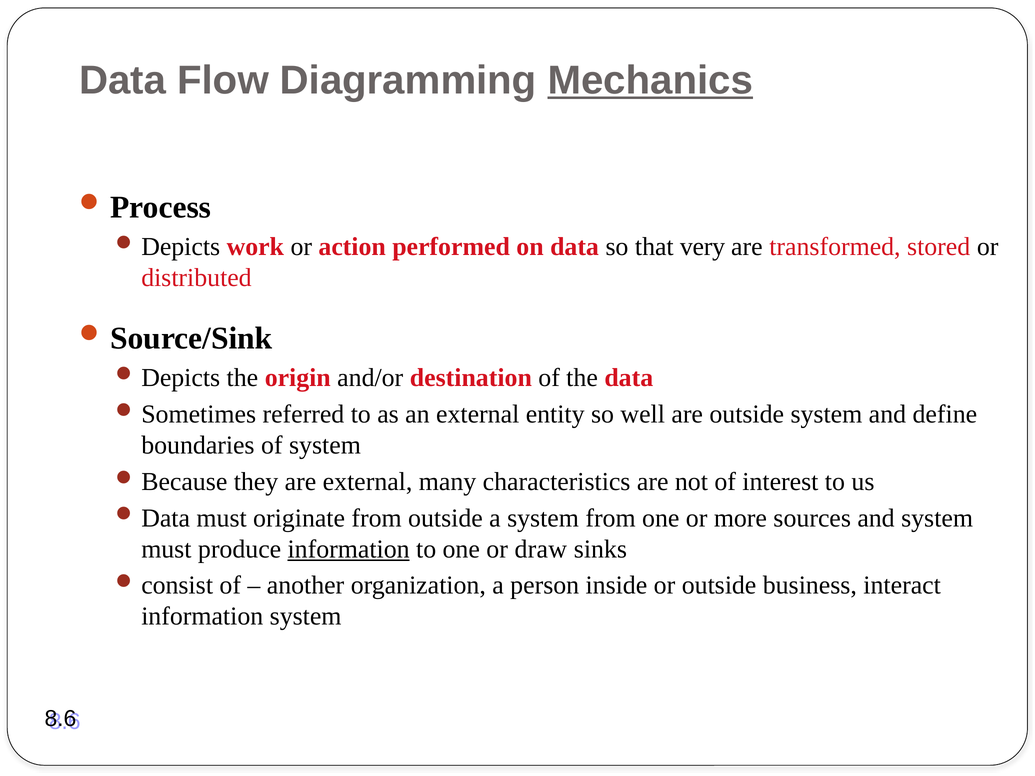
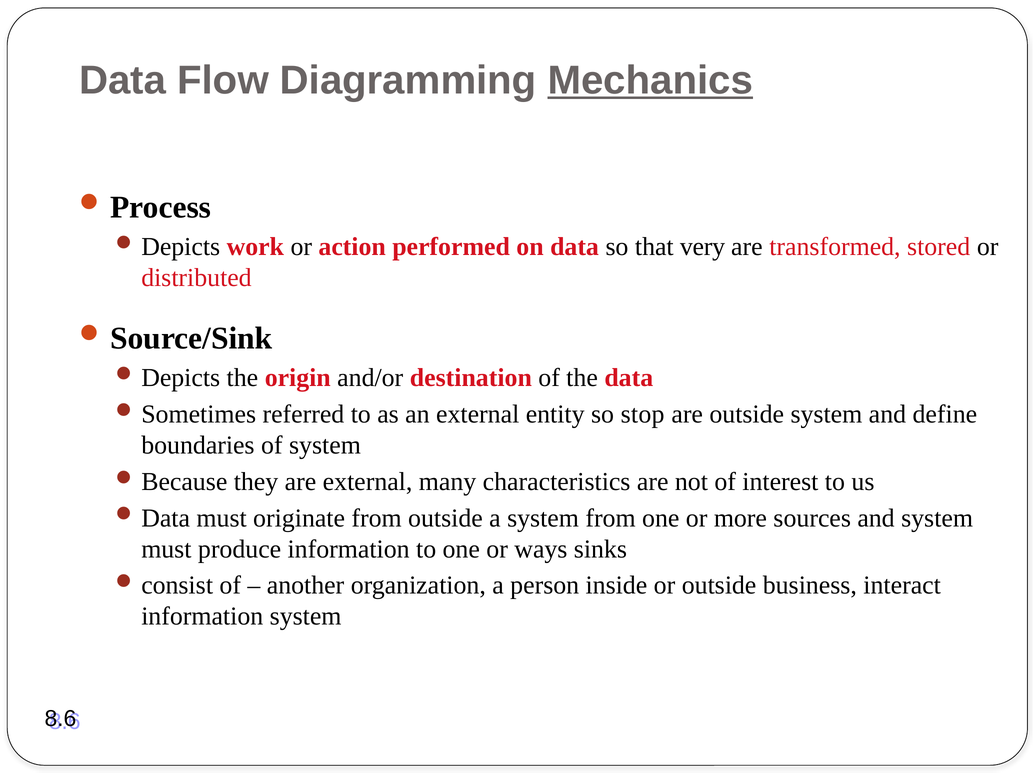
well: well -> stop (643, 414)
information underline: present -> none (349, 549)
draw: draw -> ways (541, 549)
